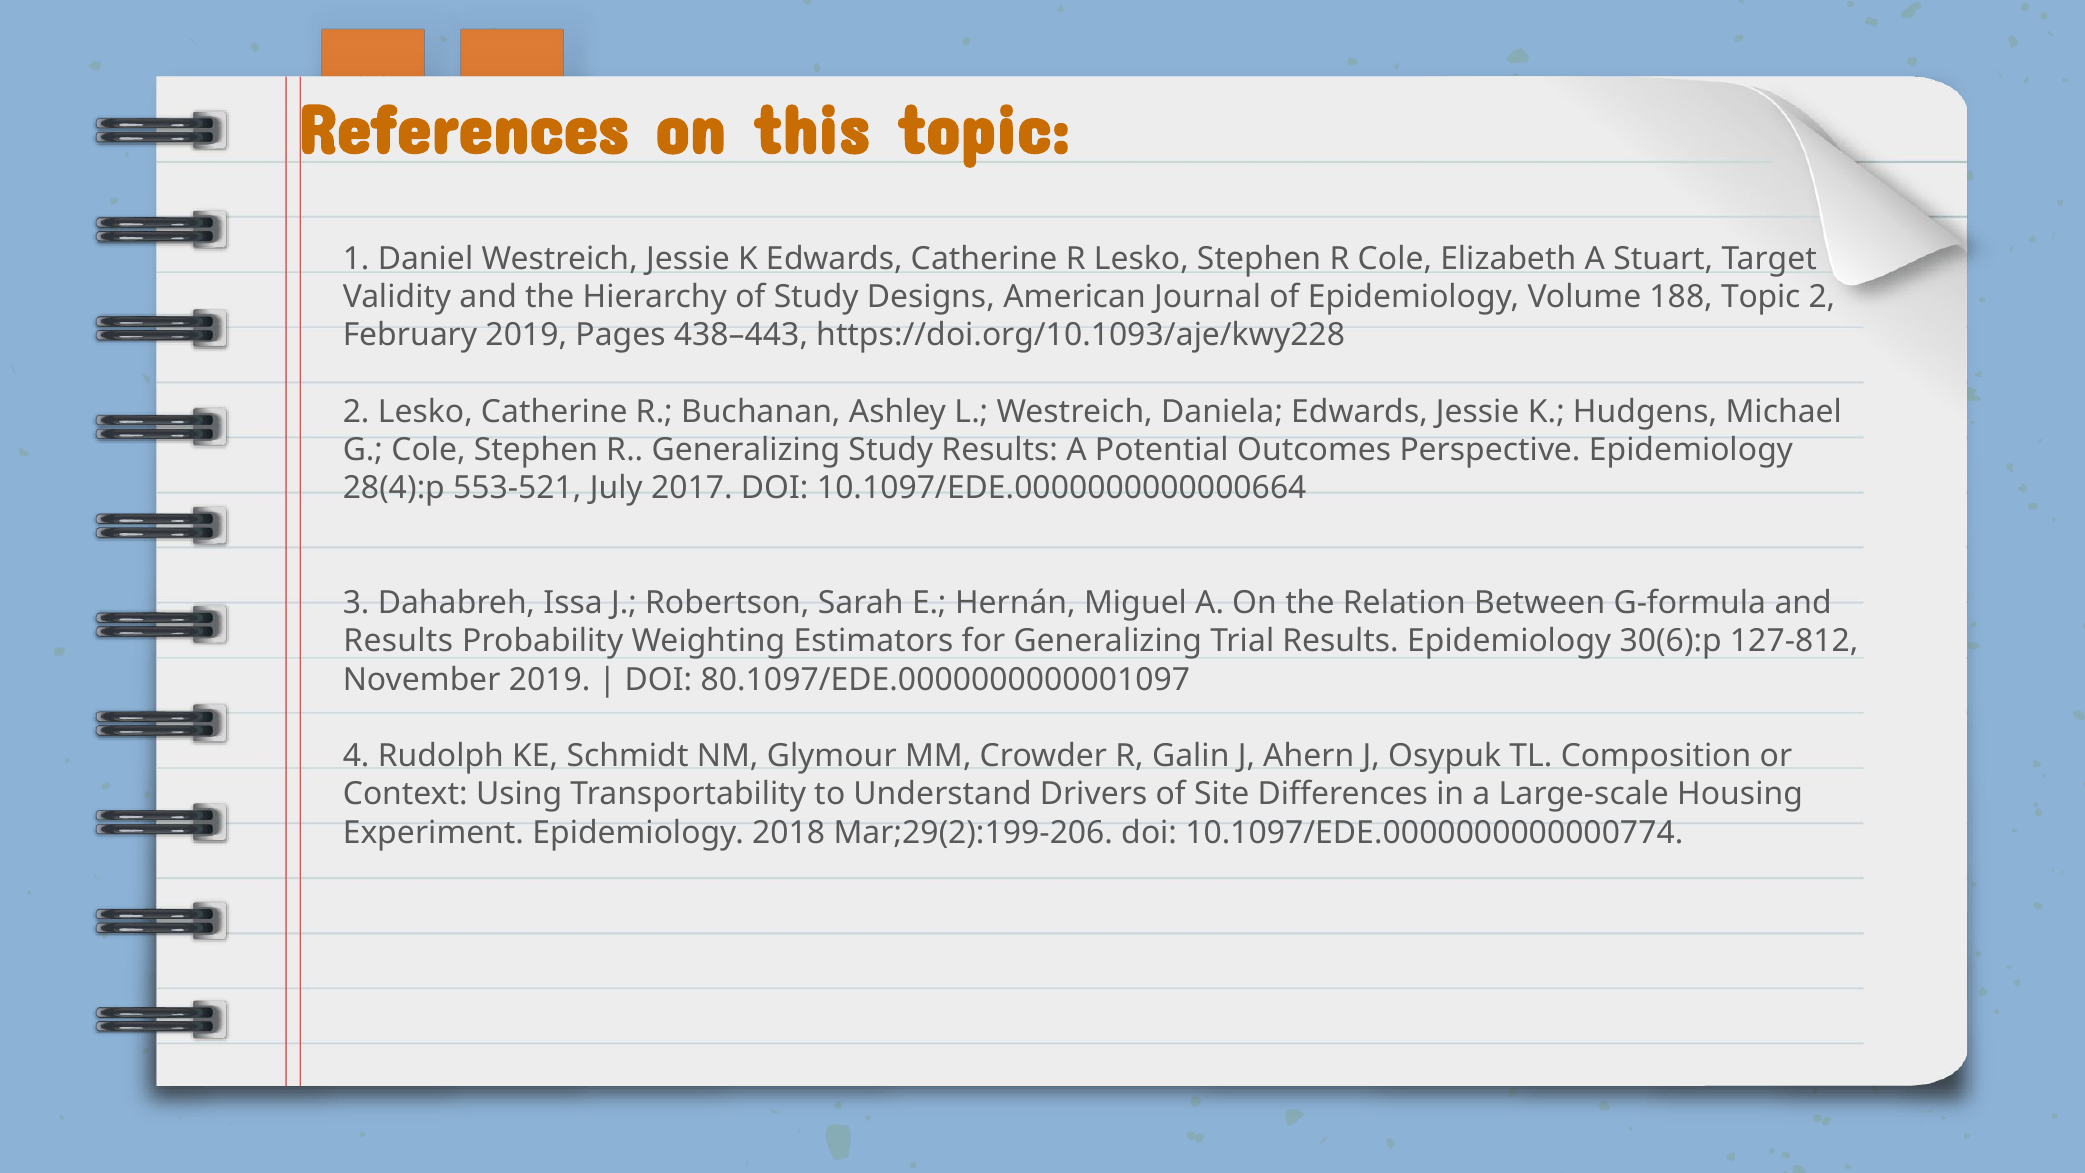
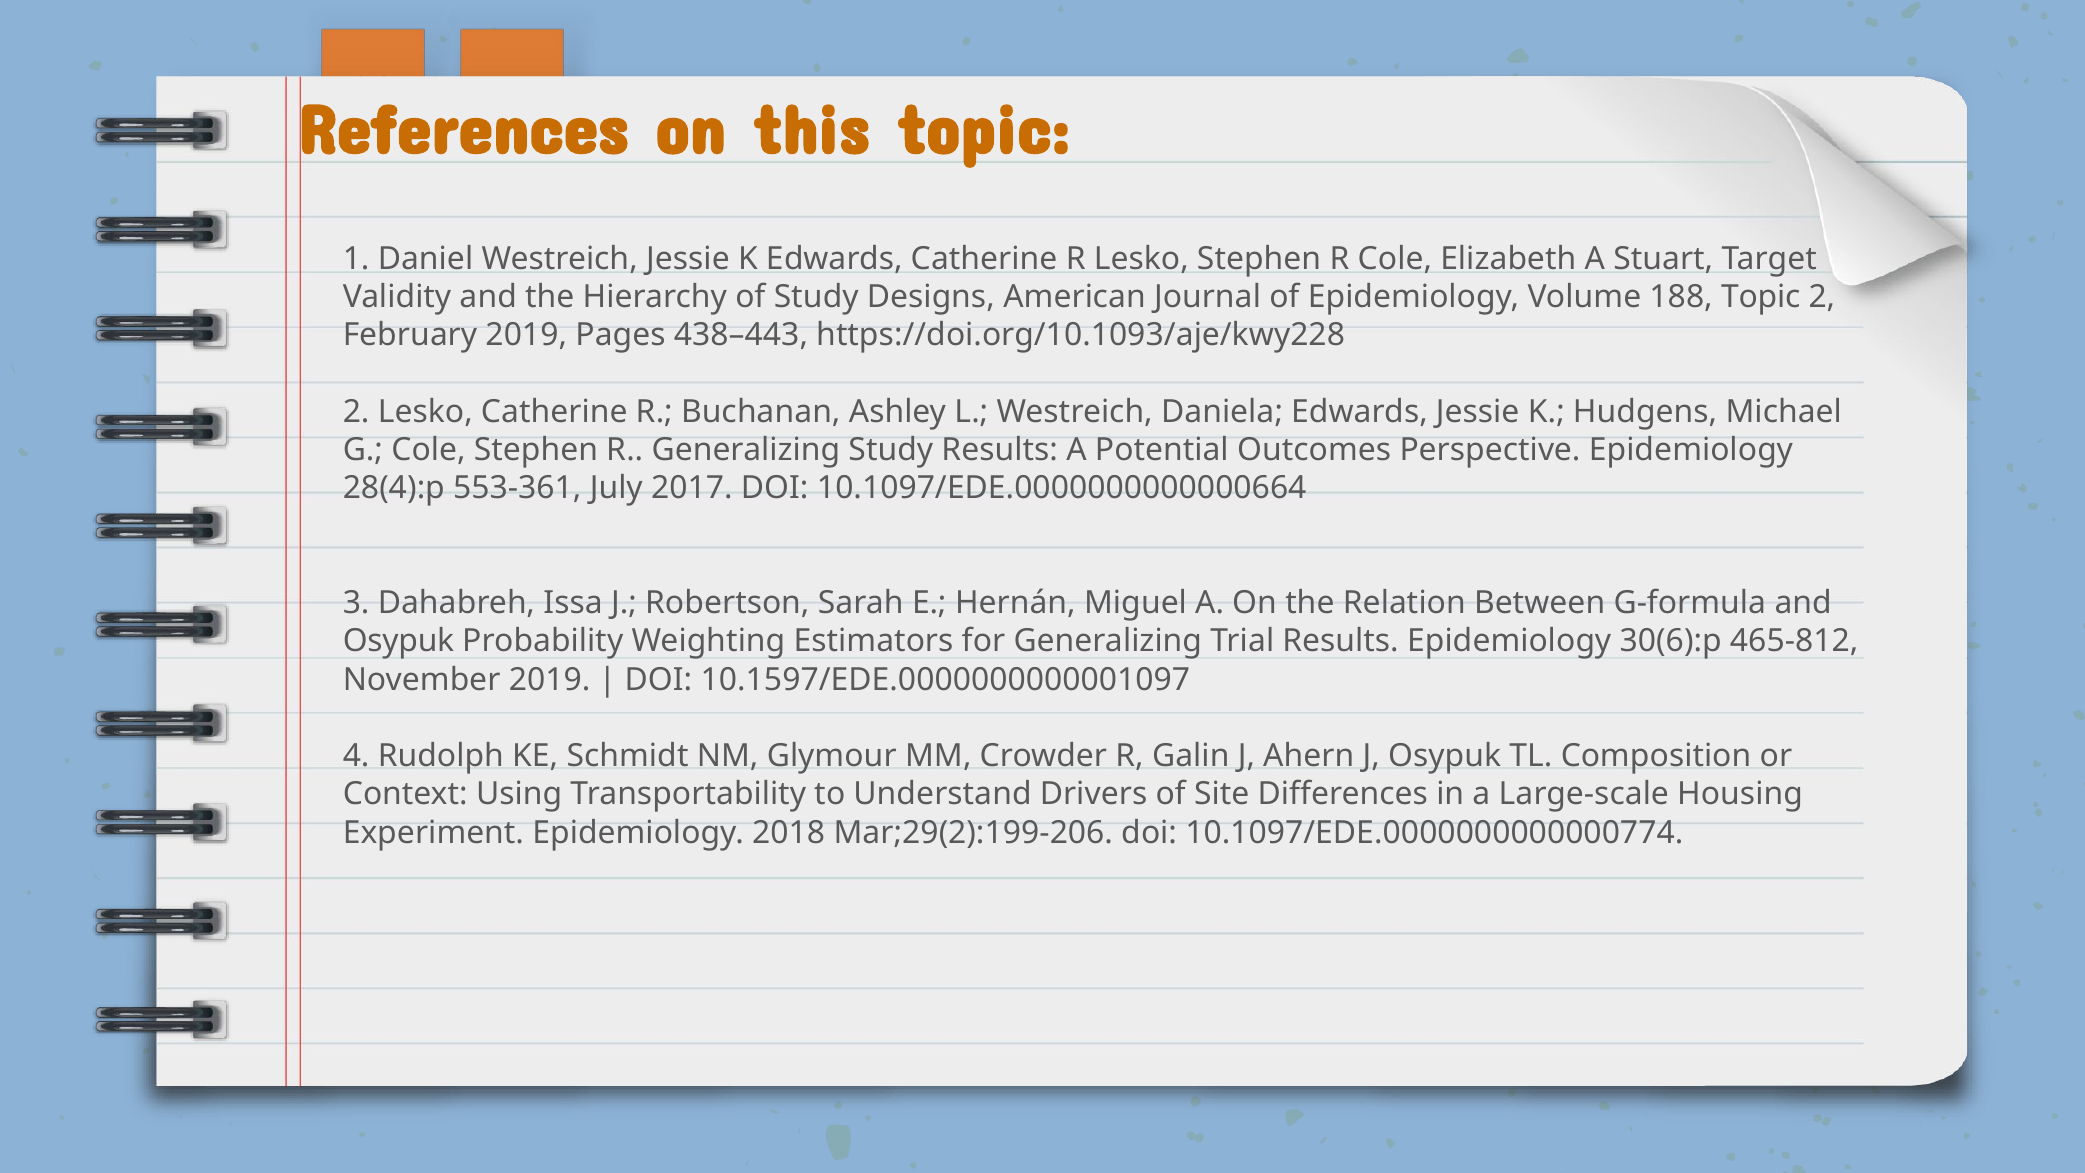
553-521: 553-521 -> 553-361 (517, 488)
Results: Results -> Osypuk (399, 641)
127-812: 127-812 -> 465-812 (1794, 641)
80.1097/EDE.0000000000001097: 80.1097/EDE.0000000000001097 -> 10.1597/EDE.0000000000001097 (945, 680)
